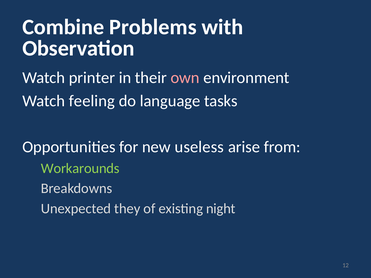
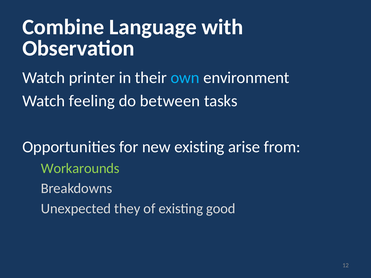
Problems: Problems -> Language (153, 27)
own colour: pink -> light blue (185, 78)
language: language -> between (170, 101)
new useless: useless -> existing (199, 147)
night: night -> good (221, 209)
